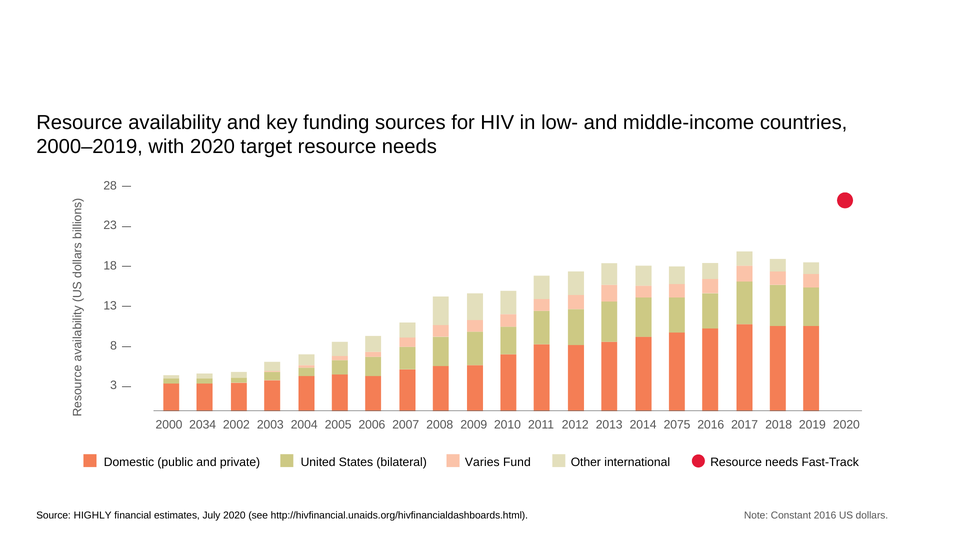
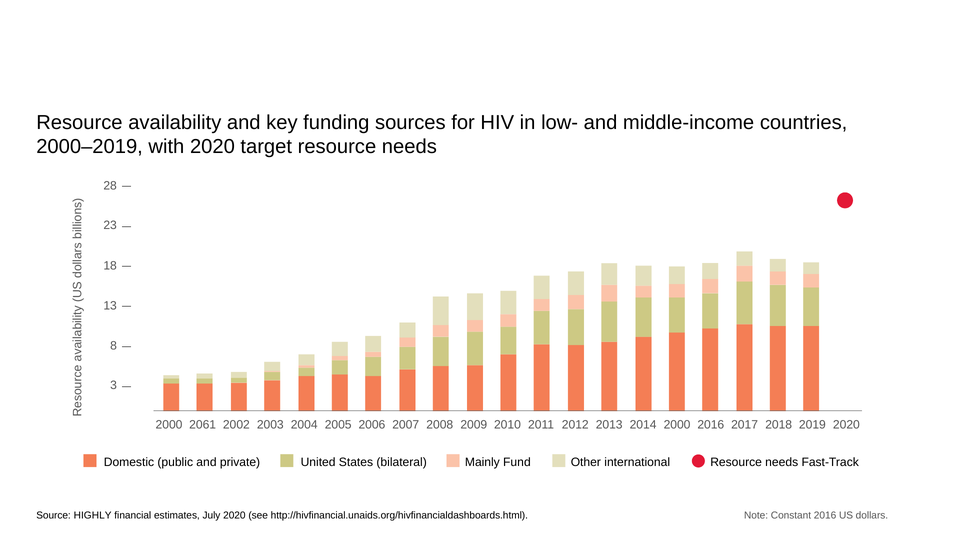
2034: 2034 -> 2061 (203, 425)
2014 2075: 2075 -> 2000 (677, 425)
Varies: Varies -> Mainly (482, 462)
